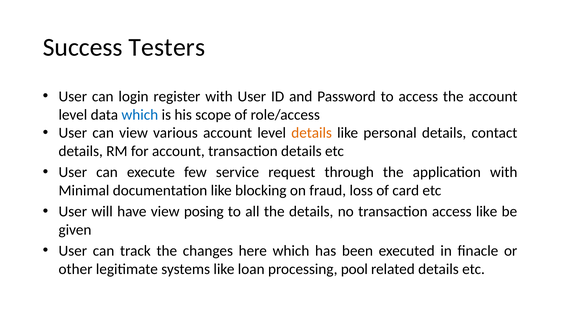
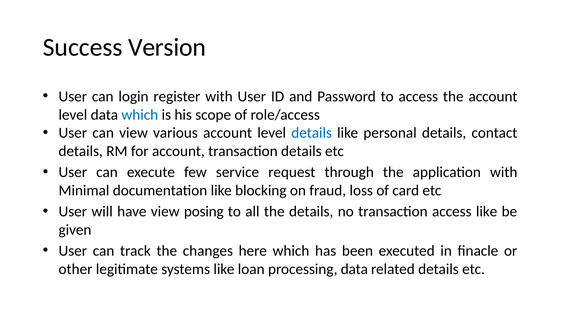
Testers: Testers -> Version (167, 47)
details colour: orange -> blue (312, 133)
processing pool: pool -> data (354, 269)
